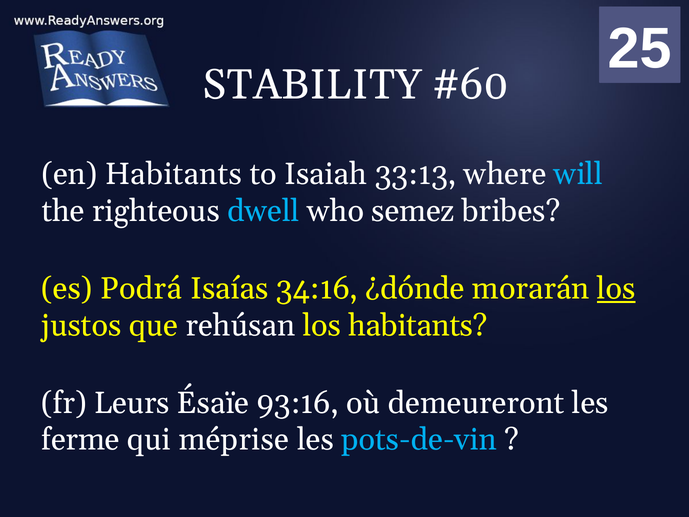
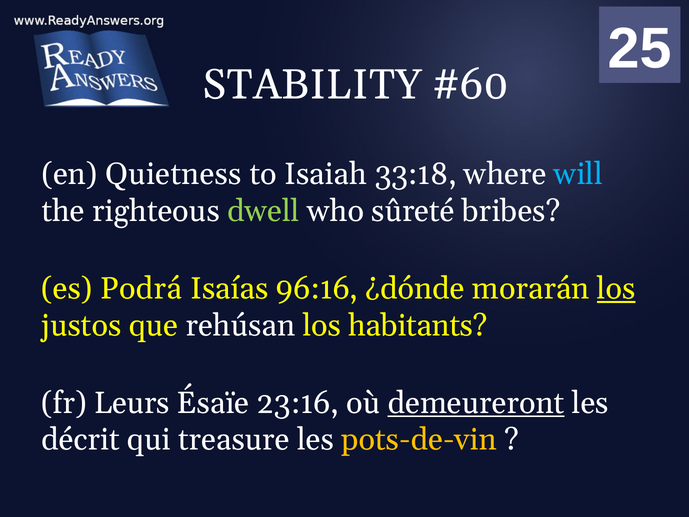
en Habitants: Habitants -> Quietness (173, 174)
33:13: 33:13 -> 33:18 (416, 174)
dwell colour: light blue -> light green (263, 211)
semez: semez -> sûreté (413, 211)
34:16: 34:16 -> 96:16 (317, 289)
93:16: 93:16 -> 23:16 (298, 403)
demeureront underline: none -> present (476, 403)
ferme: ferme -> décrit (80, 440)
méprise: méprise -> treasure (234, 440)
pots-de-vin colour: light blue -> yellow (419, 440)
